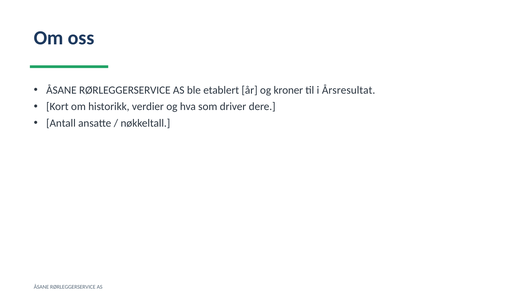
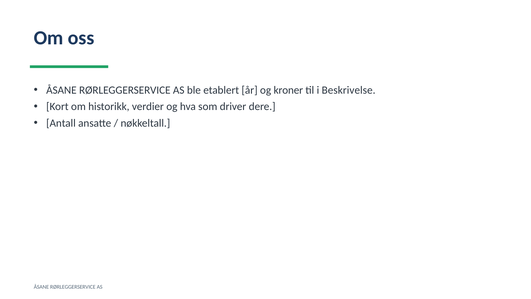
Årsresultat: Årsresultat -> Beskrivelse (349, 90)
